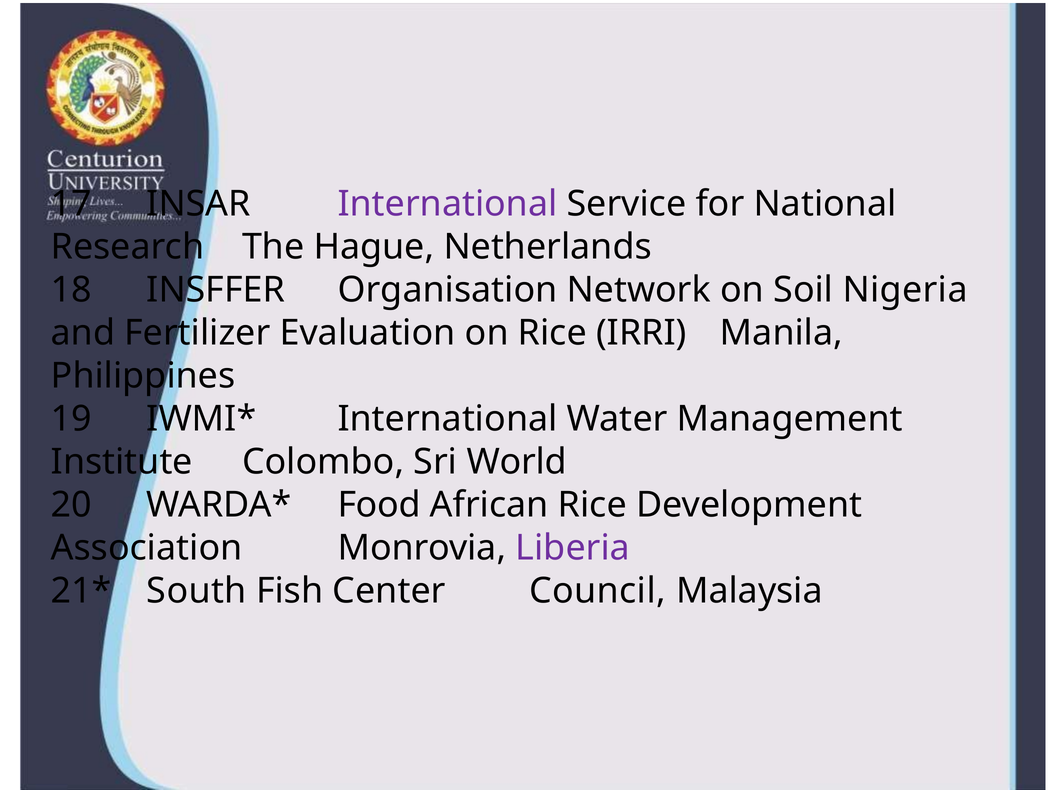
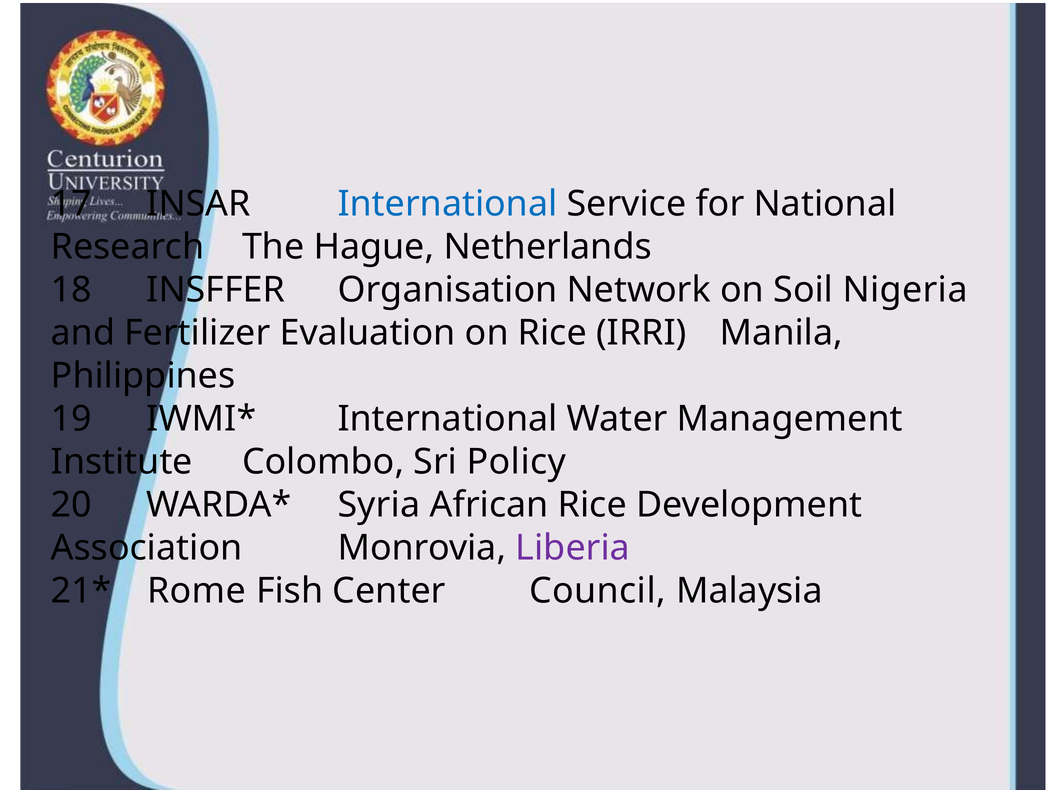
International colour: purple -> blue (448, 204)
World: World -> Policy (516, 462)
Food: Food -> Syria (379, 505)
South: South -> Rome (196, 591)
